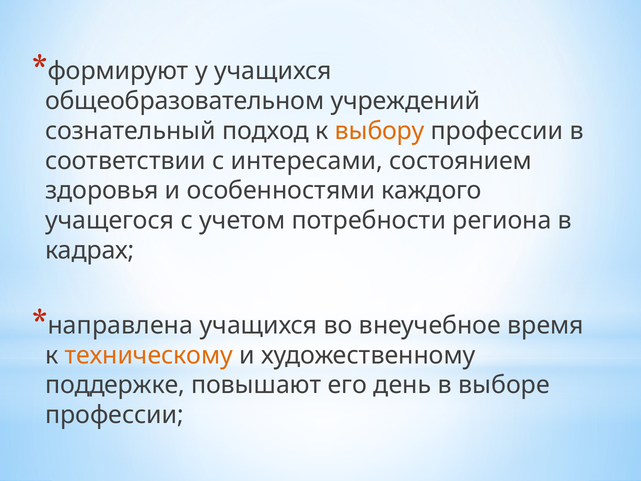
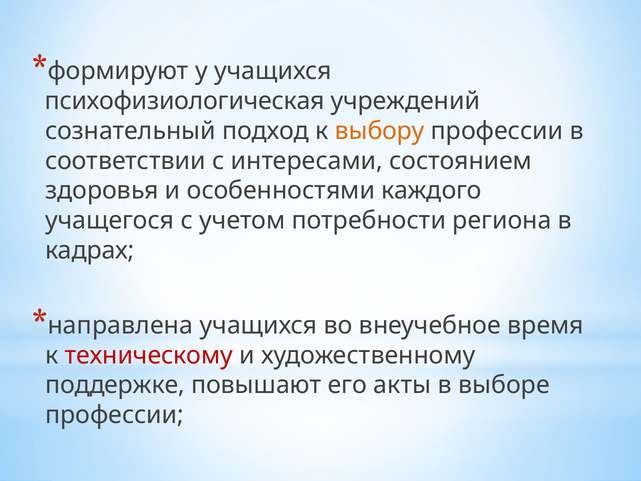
общеобразовательном: общеобразовательном -> психофизиологическая (185, 101)
техническому colour: orange -> red (149, 355)
день: день -> акты (402, 385)
